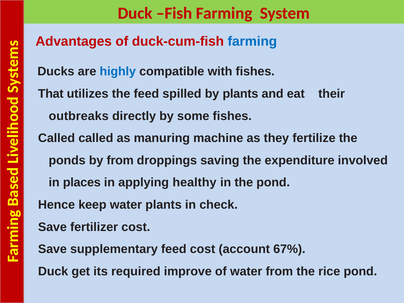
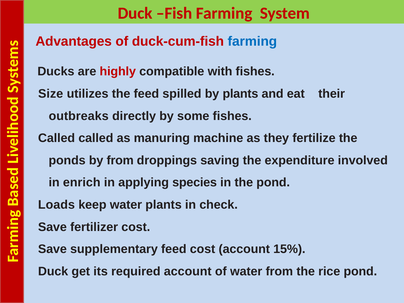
highly colour: blue -> red (118, 72)
That: That -> Size (51, 94)
places: places -> enrich (82, 183)
healthy: healthy -> species (195, 183)
Hence: Hence -> Loads (56, 205)
67%: 67% -> 15% (289, 249)
required improve: improve -> account (188, 271)
